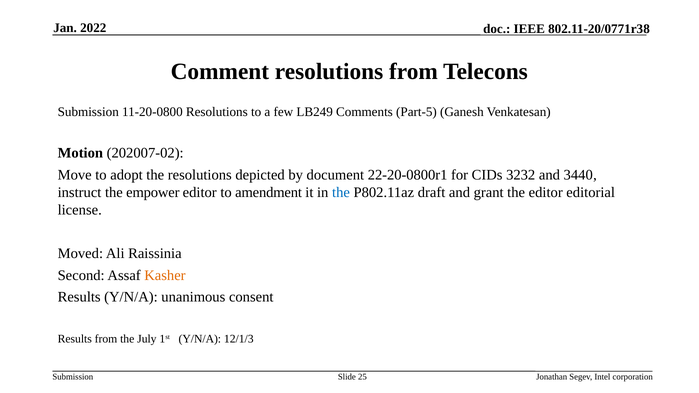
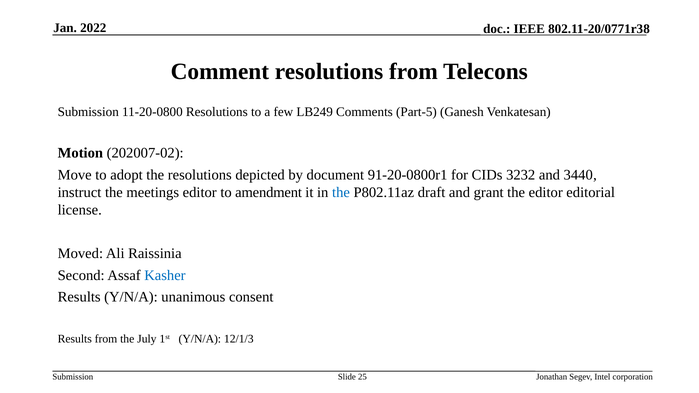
22-20-0800r1: 22-20-0800r1 -> 91-20-0800r1 (408, 175)
empower: empower -> meetings (153, 192)
Kasher colour: orange -> blue (165, 275)
